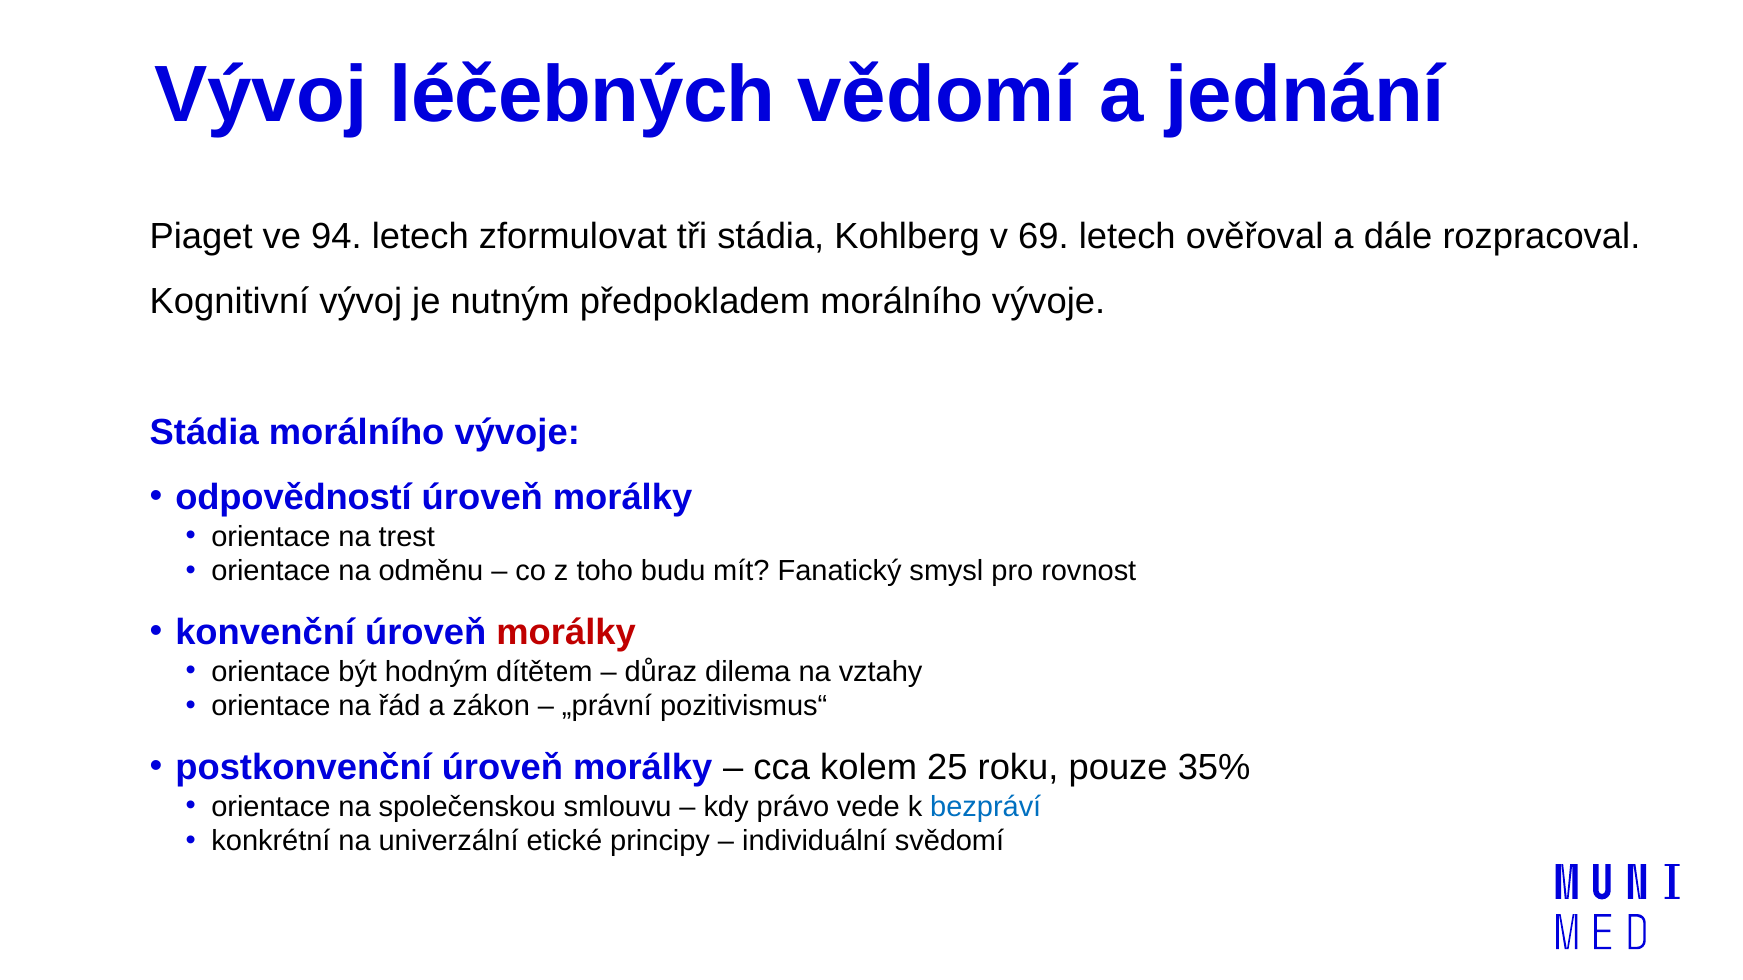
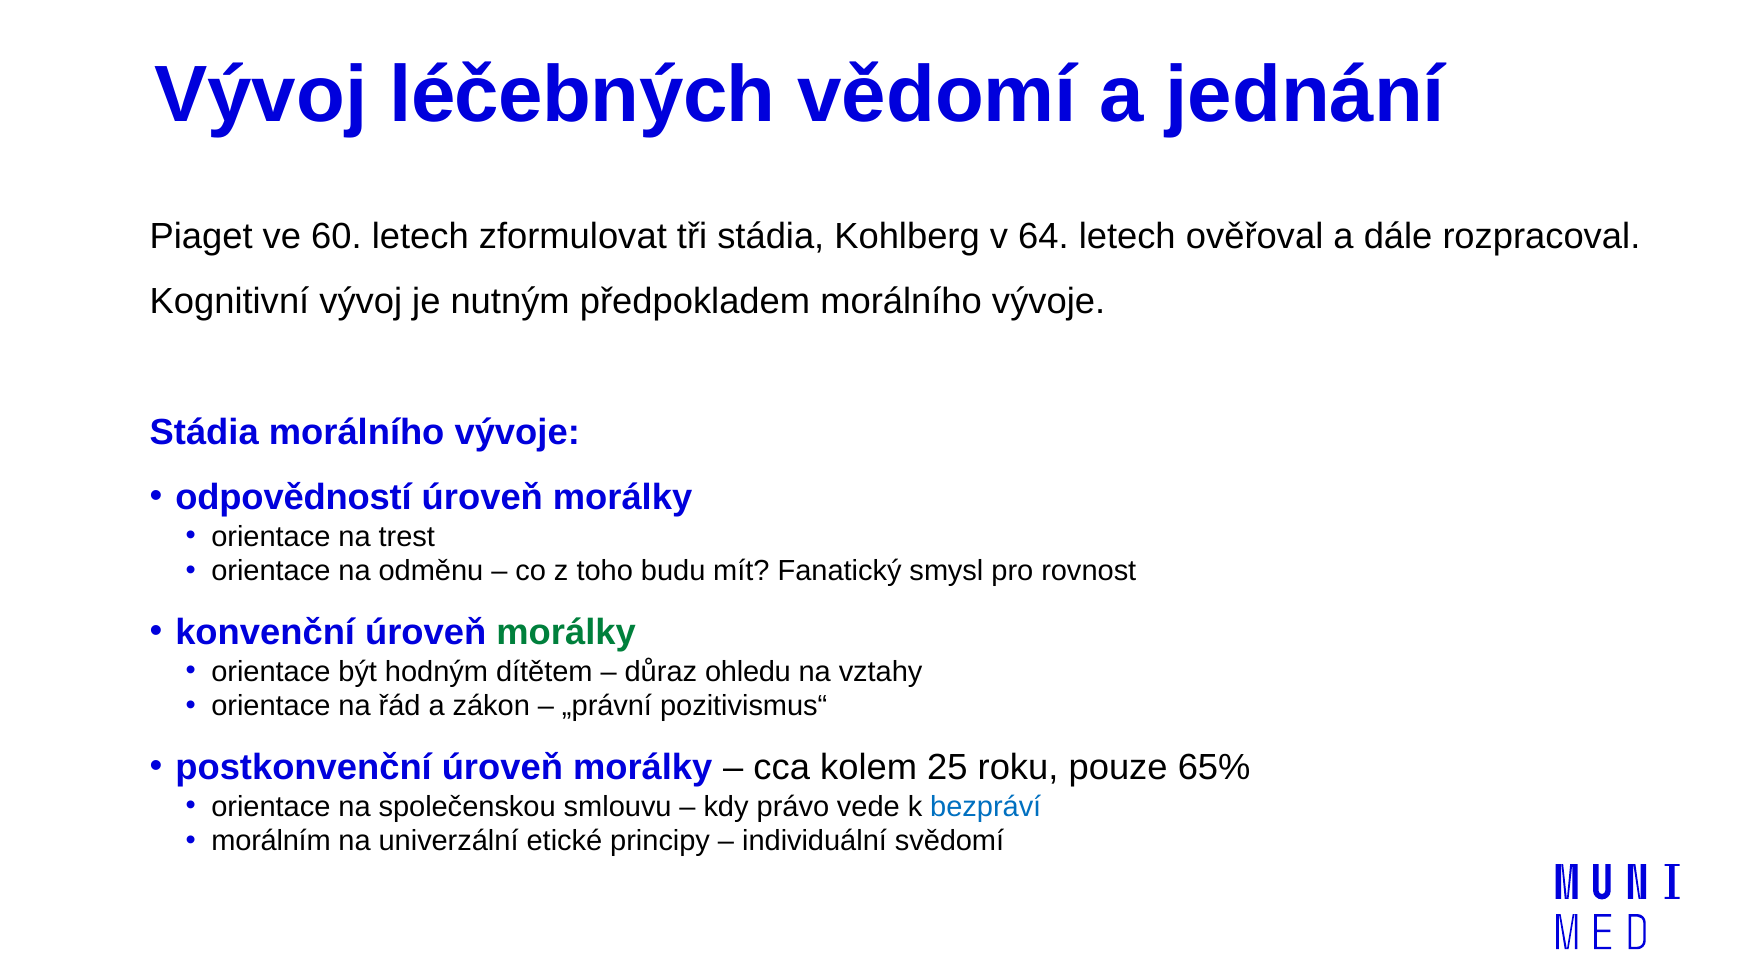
94: 94 -> 60 (336, 237)
69: 69 -> 64 (1043, 237)
morálky colour: red -> green (566, 633)
dilema: dilema -> ohledu (748, 672)
35%: 35% -> 65% (1214, 768)
konkrétní: konkrétní -> morálním (271, 842)
